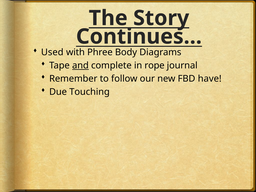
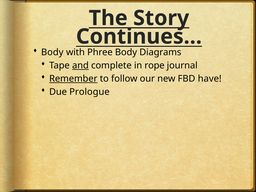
Used: Used -> Body (52, 52)
Remember underline: none -> present (73, 79)
Touching: Touching -> Prologue (89, 92)
